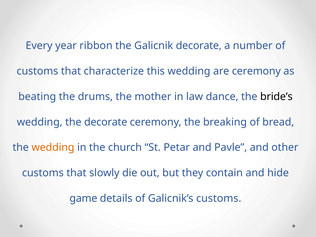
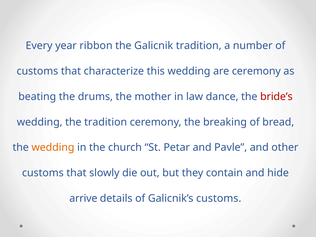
Galicnik decorate: decorate -> tradition (199, 46)
bride’s colour: black -> red (276, 97)
the decorate: decorate -> tradition (106, 122)
game: game -> arrive (83, 198)
